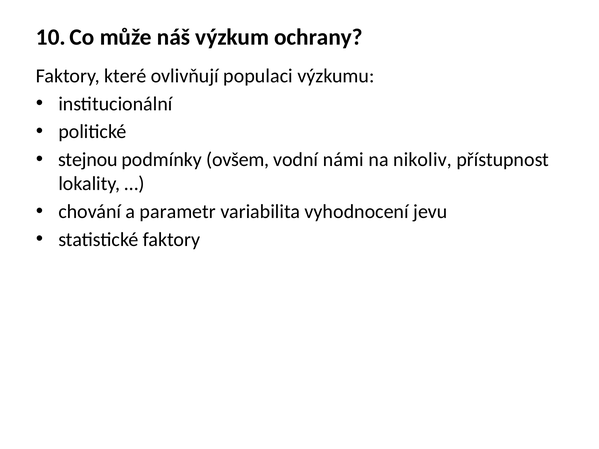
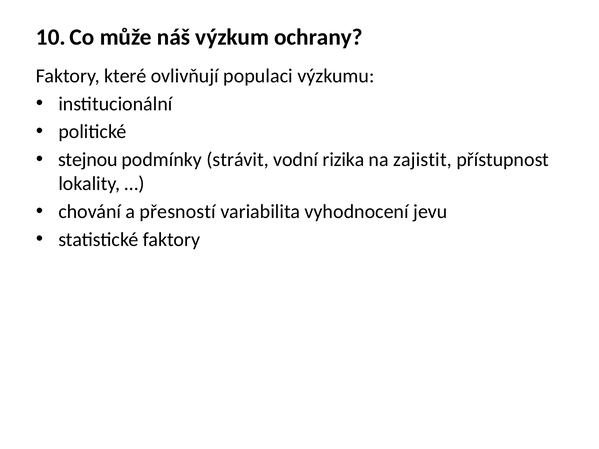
ovšem: ovšem -> strávit (238, 160)
námi: námi -> rizika (343, 160)
nikoliv: nikoliv -> zajistit (422, 160)
parametr: parametr -> přesností (178, 212)
